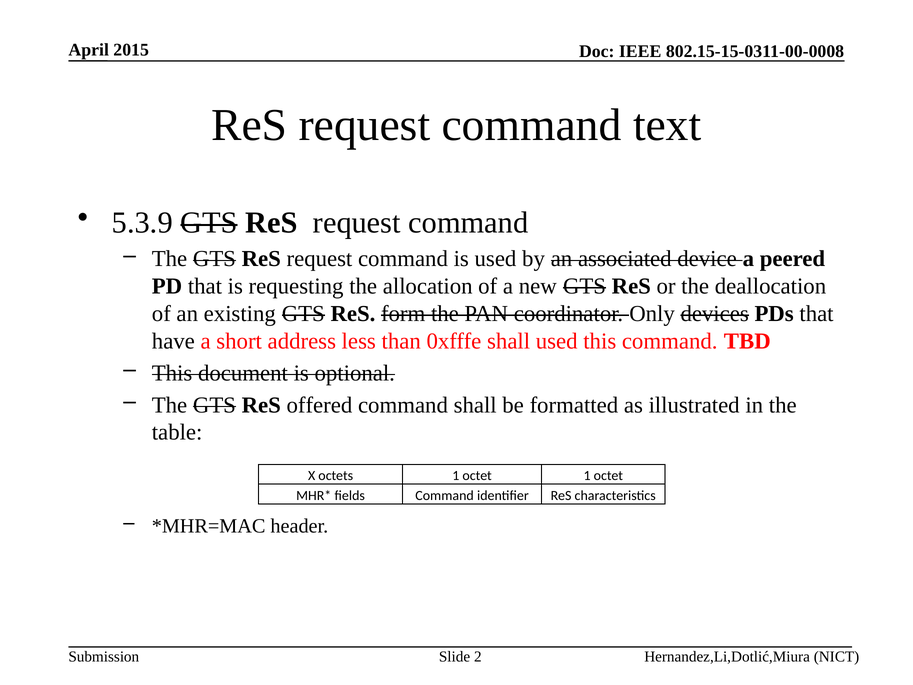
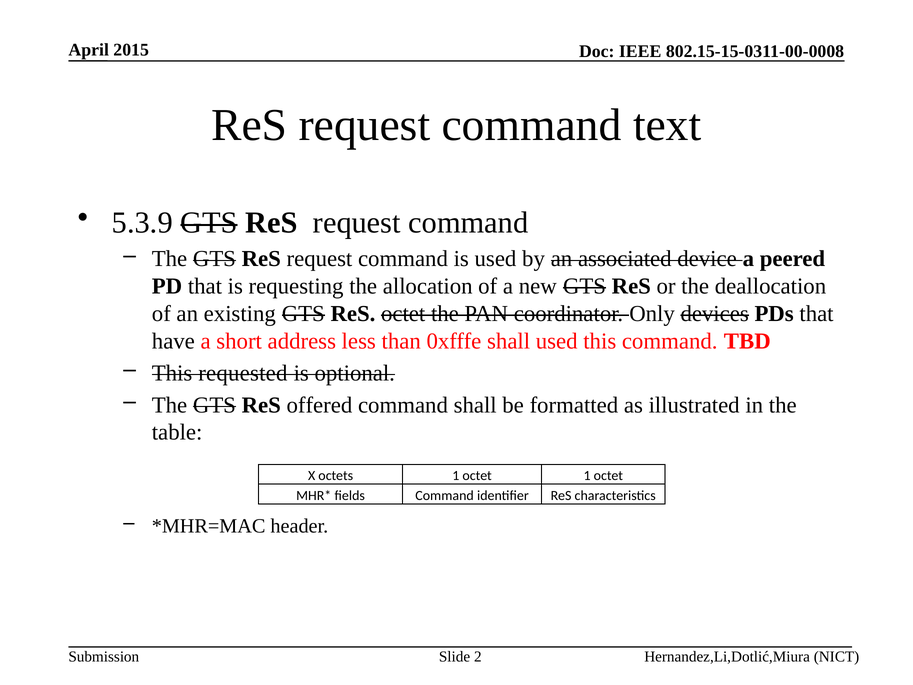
ReS form: form -> octet (403, 314)
document: document -> requested (243, 373)
